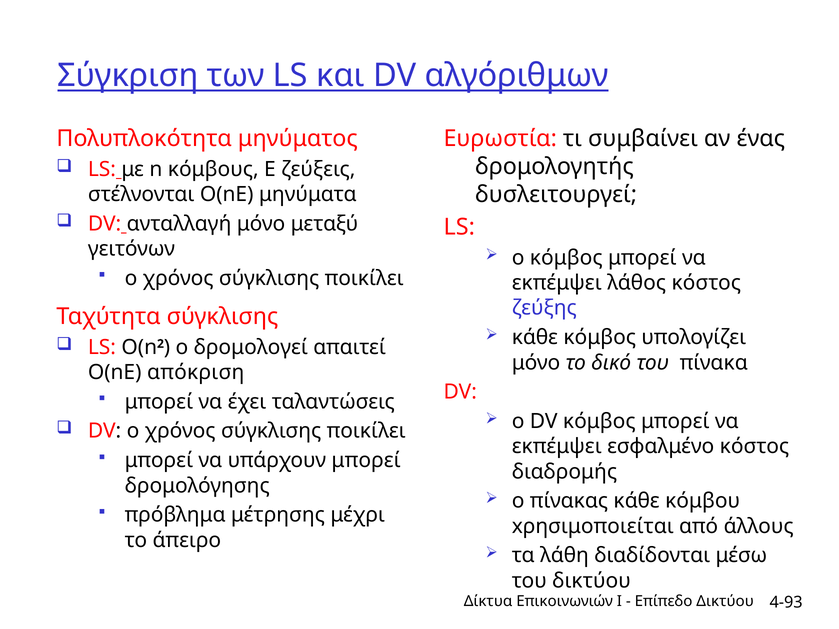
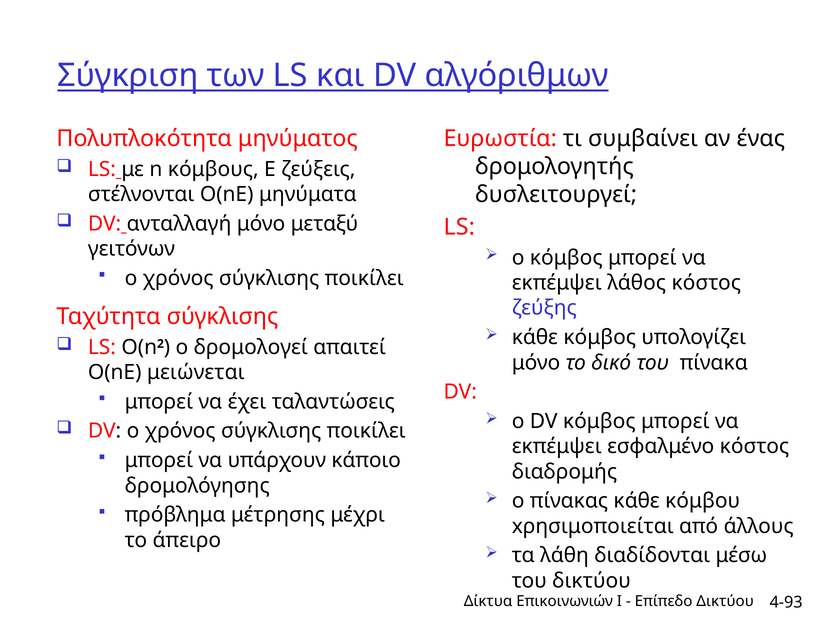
απόκριση: απόκριση -> μειώνεται (196, 373)
υπάρχουν μπορεί: μπορεί -> κάποιο (366, 461)
